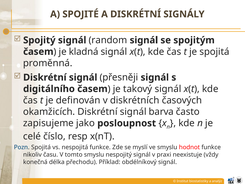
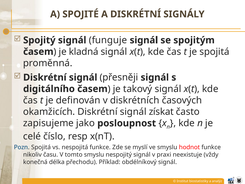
random: random -> funguje (108, 40)
barva: barva -> získat (161, 112)
